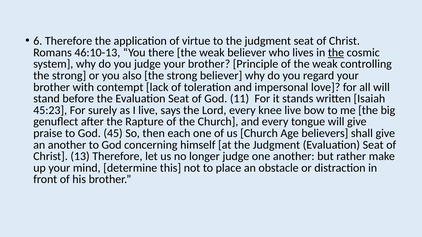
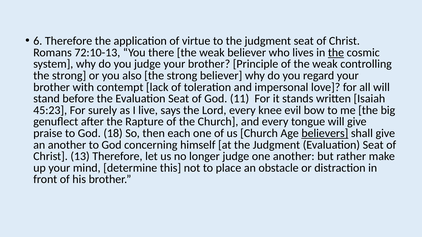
46:10-13: 46:10-13 -> 72:10-13 (97, 53)
knee live: live -> evil (293, 110)
45: 45 -> 18 (113, 133)
believers underline: none -> present (325, 133)
